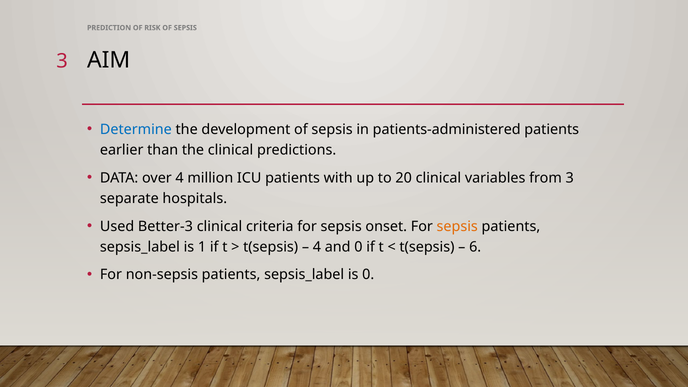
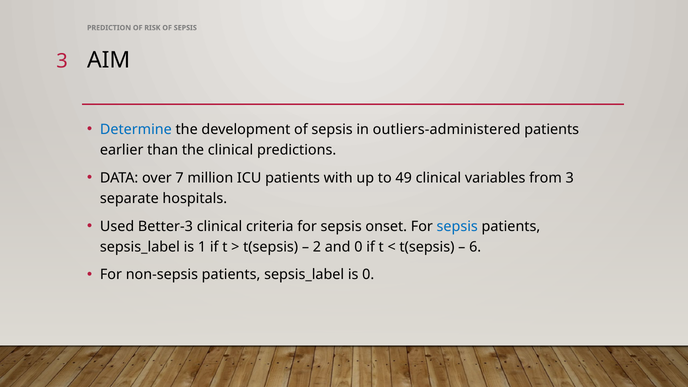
patients-administered: patients-administered -> outliers-administered (447, 129)
over 4: 4 -> 7 (180, 178)
20: 20 -> 49 (404, 178)
sepsis colour: orange -> blue (457, 226)
4: 4 -> 2 (317, 247)
